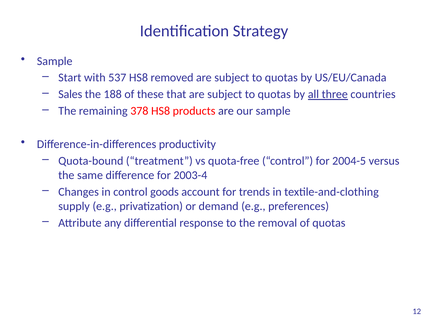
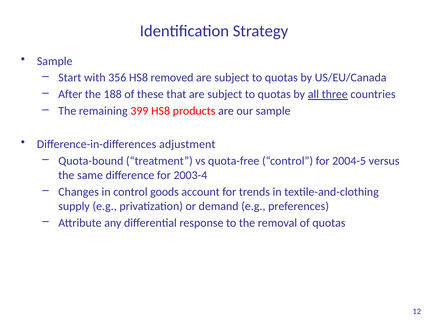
537: 537 -> 356 (117, 78)
Sales: Sales -> After (70, 94)
378: 378 -> 399 (139, 111)
productivity: productivity -> adjustment (187, 144)
